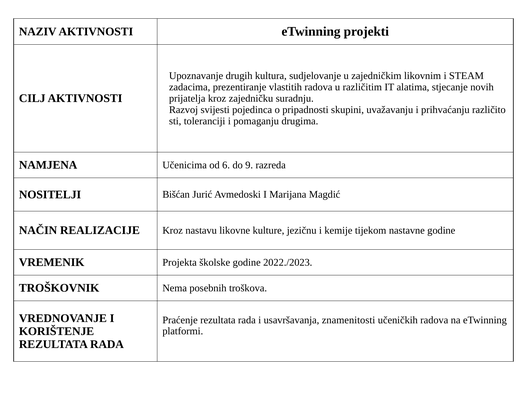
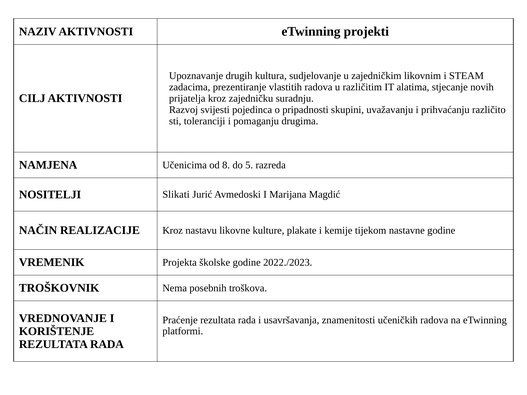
6: 6 -> 8 (226, 165)
9: 9 -> 5 (249, 165)
Bišćan: Bišćan -> Slikati (176, 195)
jezičnu: jezičnu -> plakate (302, 231)
